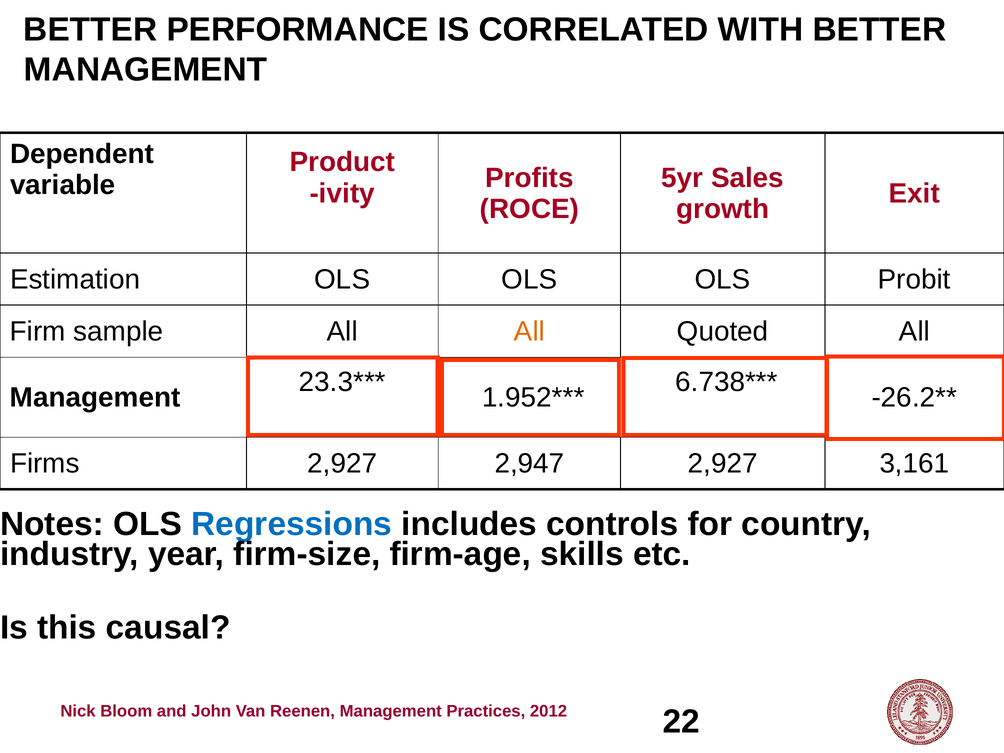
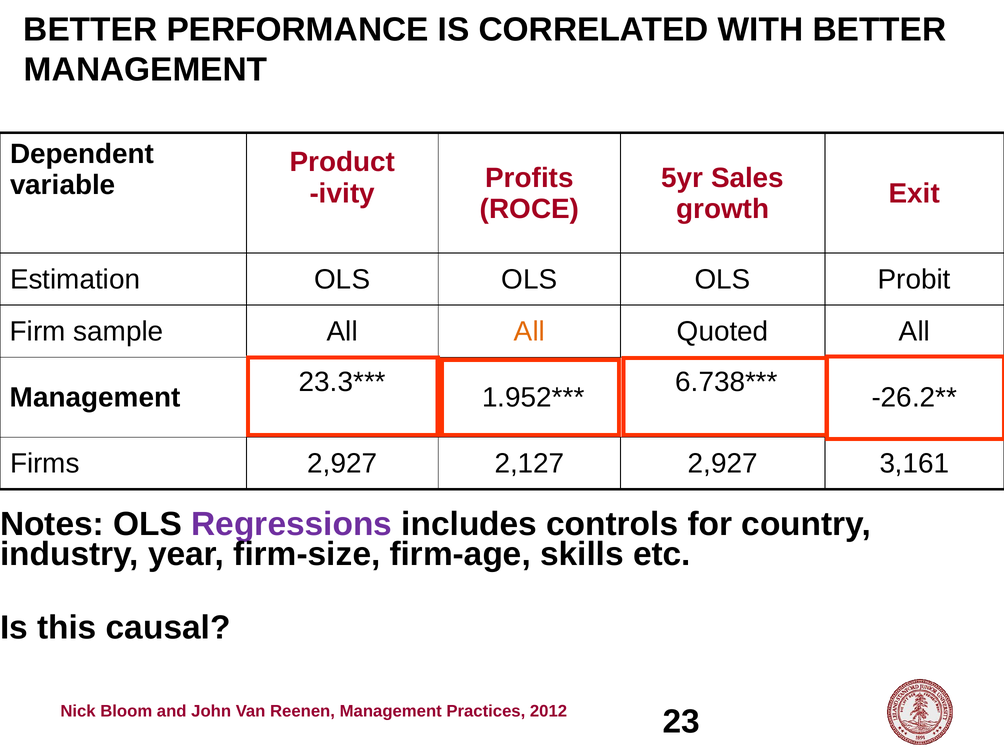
2,947: 2,947 -> 2,127 (529, 464)
Regressions colour: blue -> purple (292, 524)
22: 22 -> 23 (681, 722)
